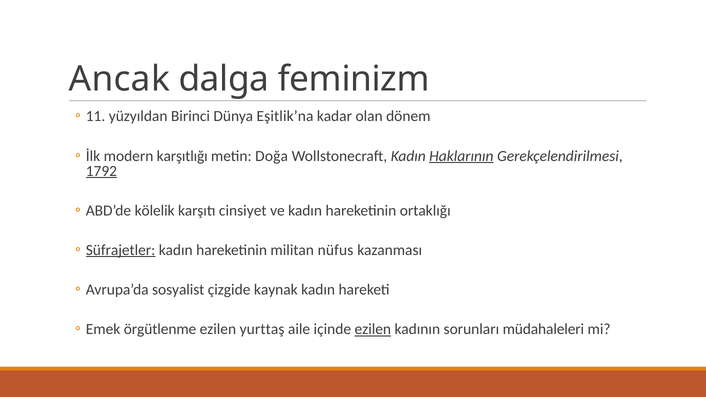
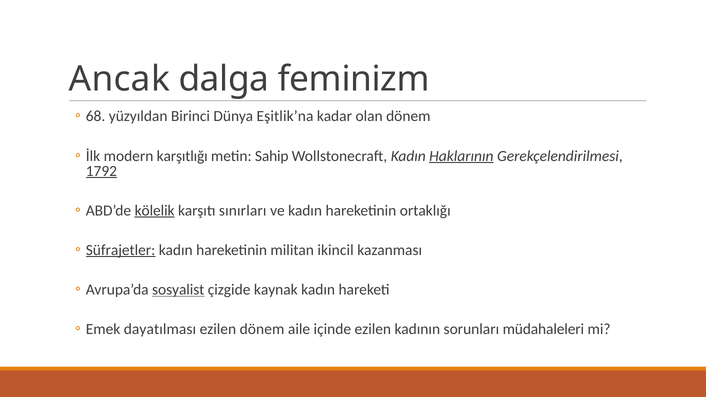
11: 11 -> 68 (96, 116)
Doğa: Doğa -> Sahip (272, 156)
kölelik underline: none -> present (155, 211)
cinsiyet: cinsiyet -> sınırları (243, 211)
nüfus: nüfus -> ikincil (336, 250)
sosyalist underline: none -> present (178, 290)
örgütlenme: örgütlenme -> dayatılması (160, 329)
ezilen yurttaş: yurttaş -> dönem (262, 329)
ezilen underline: present -> none (373, 329)
